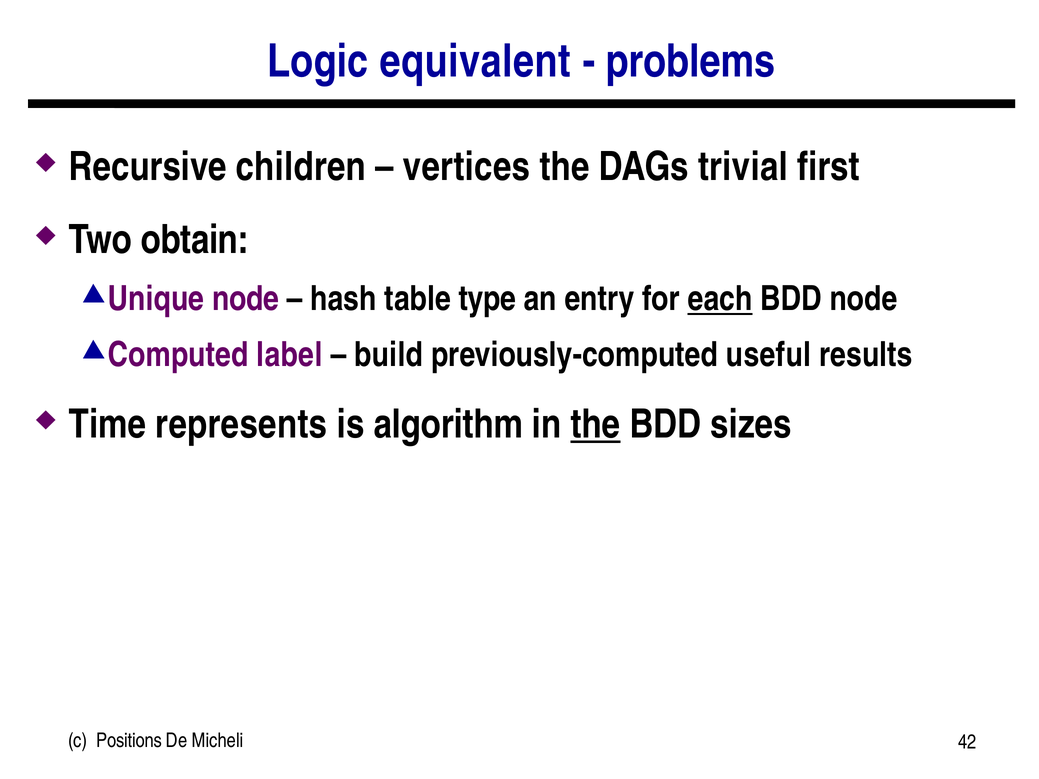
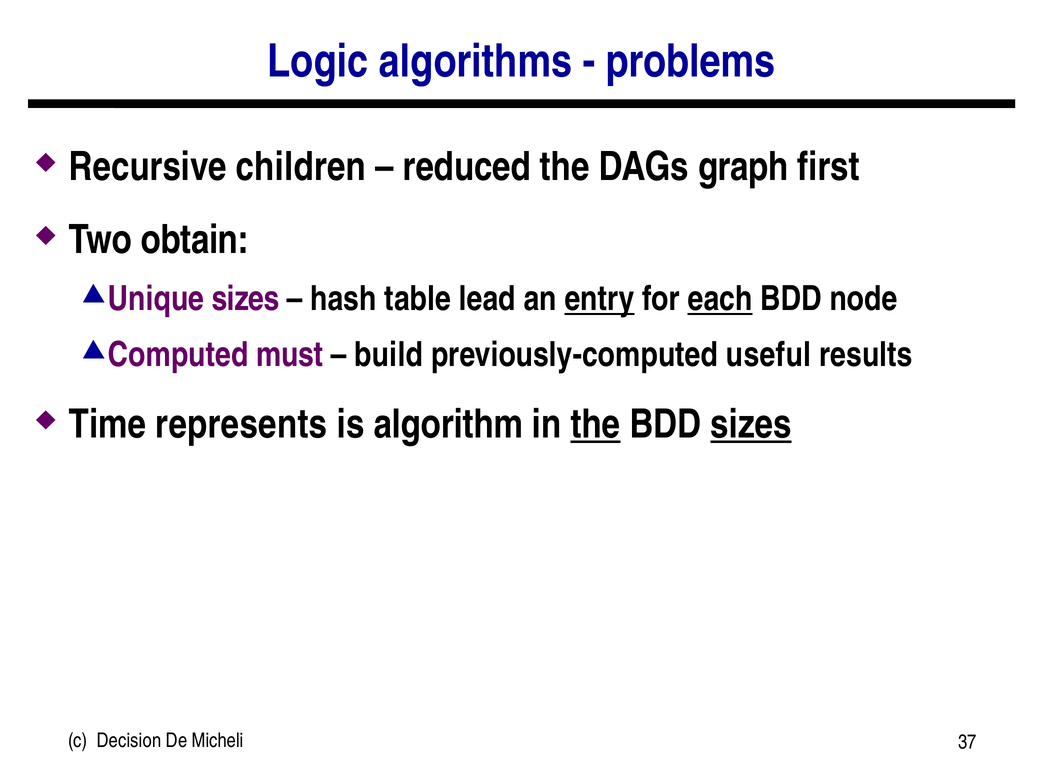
equivalent: equivalent -> algorithms (476, 62)
vertices: vertices -> reduced (467, 167)
trivial: trivial -> graph (743, 167)
node: node -> sizes (246, 299)
type: type -> lead (487, 299)
entry underline: none -> present (599, 299)
label: label -> must (290, 355)
sizes underline: none -> present (751, 425)
Positions: Positions -> Decision (129, 741)
42: 42 -> 37 (967, 742)
